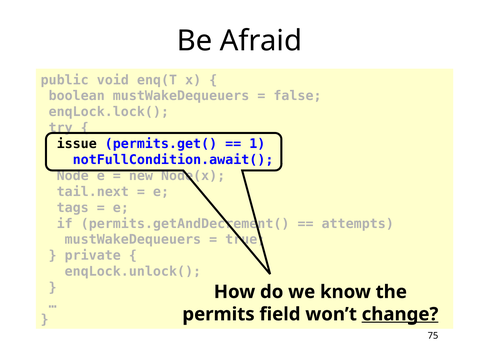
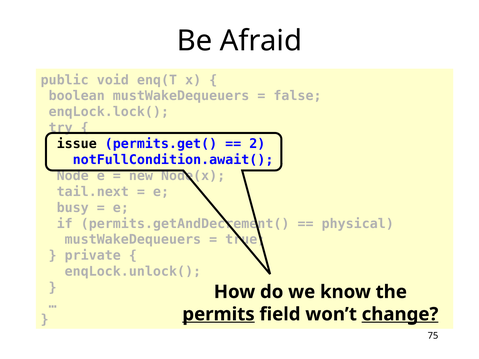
1: 1 -> 2 (257, 144)
tags: tags -> busy (73, 208)
attempts: attempts -> physical (358, 224)
permits underline: none -> present (218, 314)
